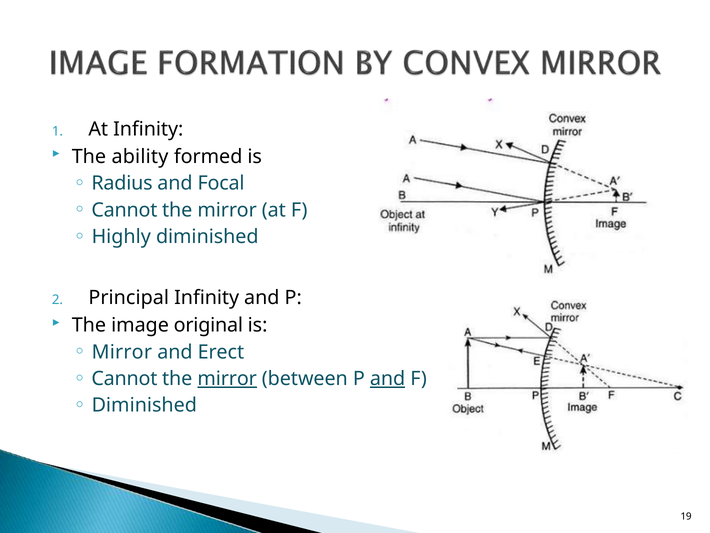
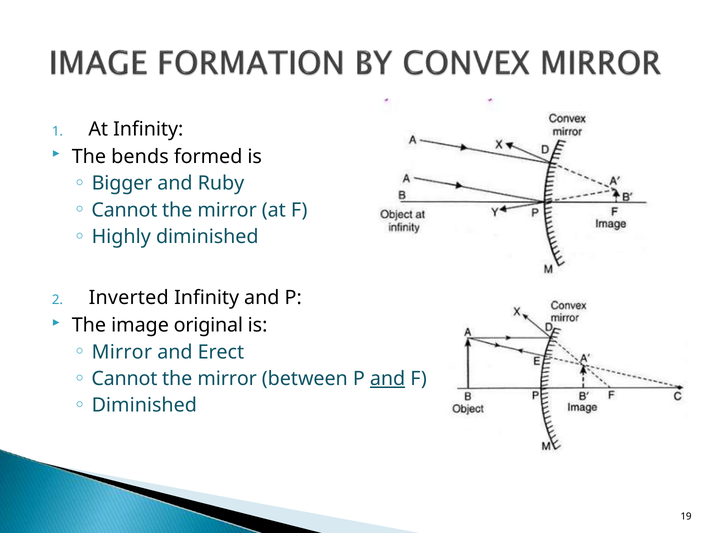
ability: ability -> bends (140, 157)
Radius: Radius -> Bigger (122, 183)
Focal: Focal -> Ruby (221, 183)
Principal: Principal -> Inverted (129, 297)
mirror underline: present -> none (227, 378)
